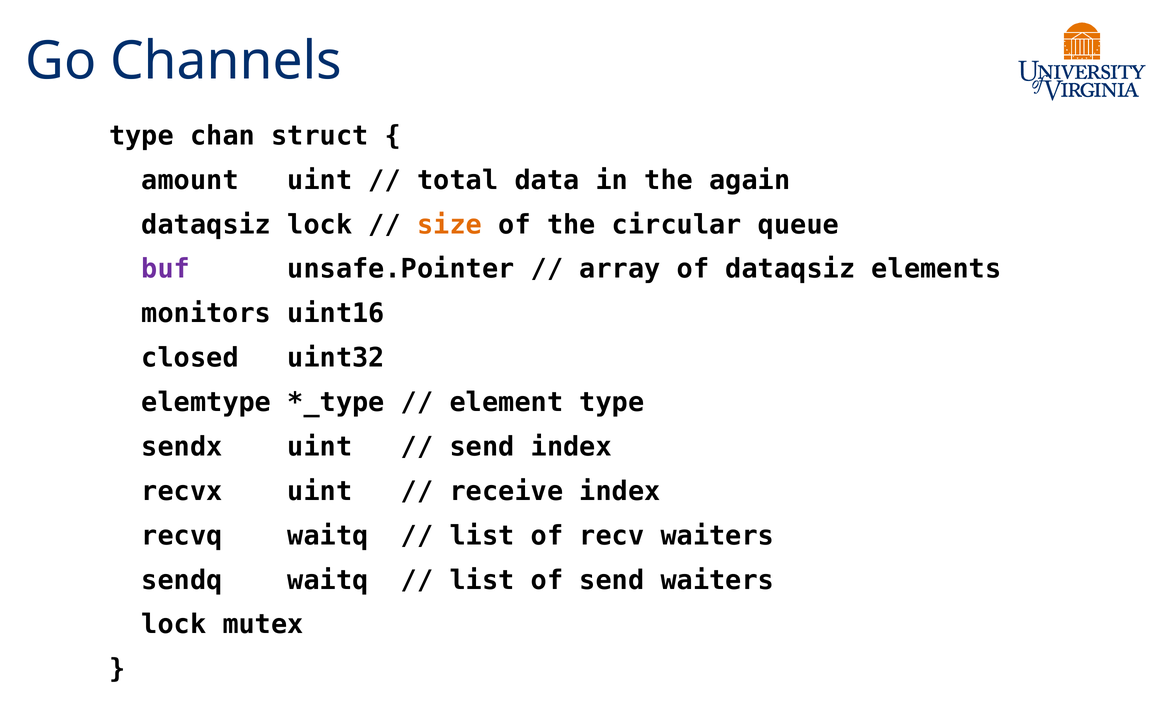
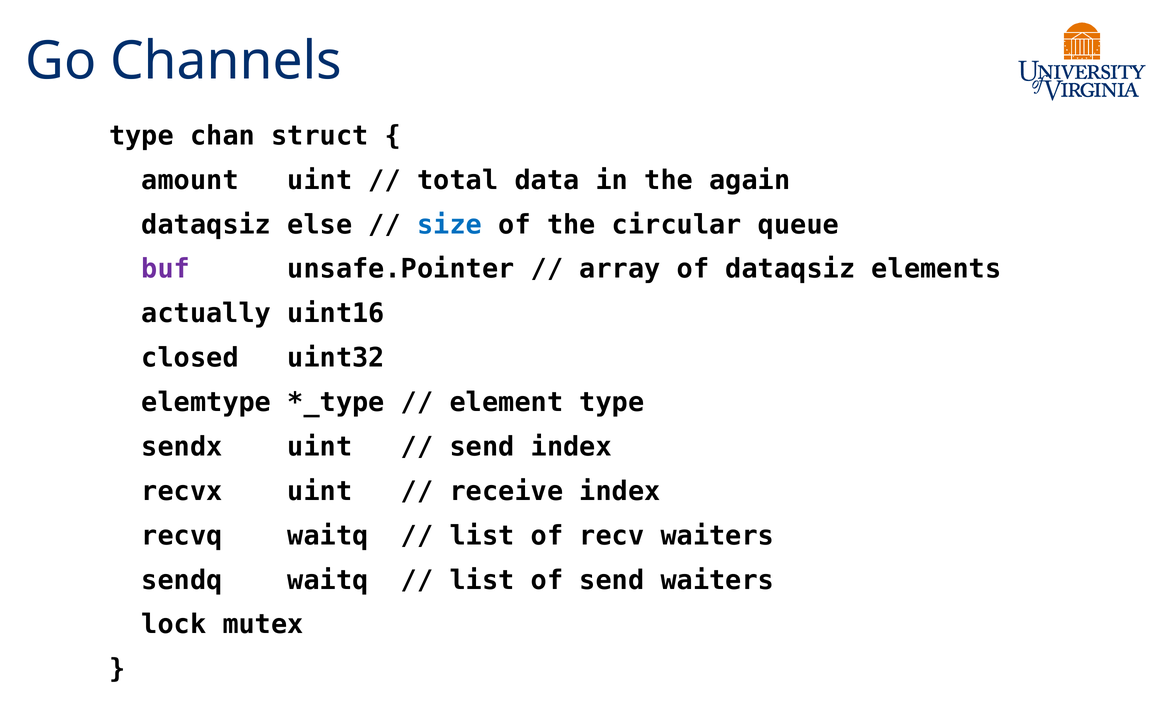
dataqsiz lock: lock -> else (320, 224)
size colour: orange -> blue (450, 224)
monitors: monitors -> actually (206, 313)
